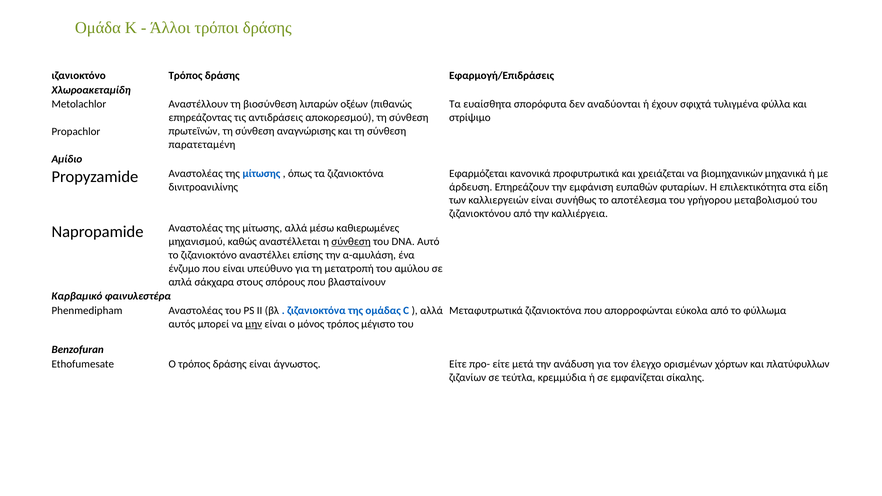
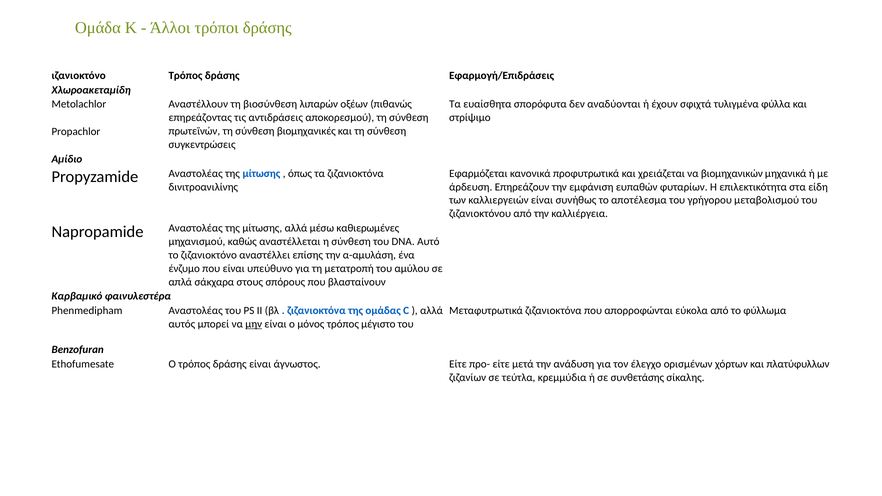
αναγνώρισης: αναγνώρισης -> βιομηχανικές (306, 131)
παρατεταμένη: παρατεταμένη -> συγκεντρώσεις (202, 145)
σύνθεση underline: present -> none (351, 242)
εμφανίζεται: εμφανίζεται -> συνθετάσης (637, 378)
